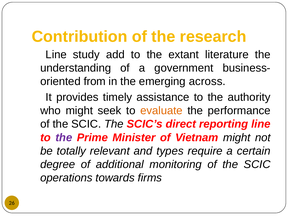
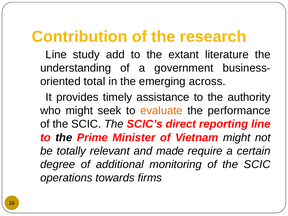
from: from -> total (95, 81)
the colour: purple -> black (64, 138)
types: types -> made (170, 151)
